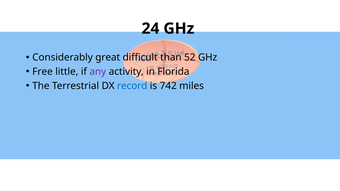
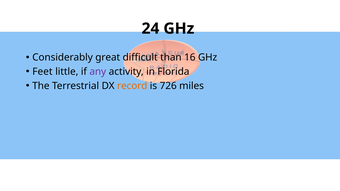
52: 52 -> 16 (190, 57)
Free: Free -> Feet (42, 72)
record colour: blue -> orange (132, 86)
742: 742 -> 726 (168, 86)
